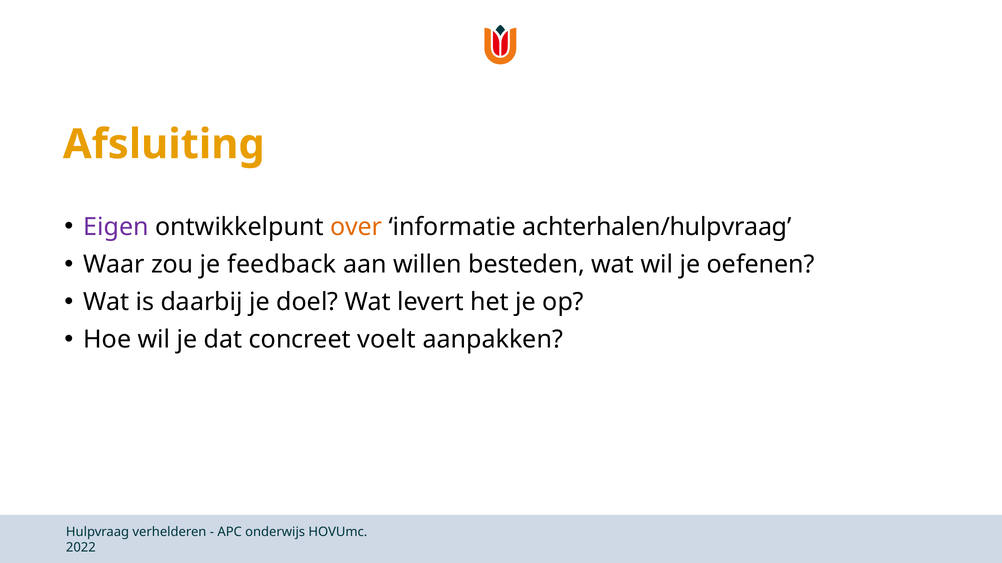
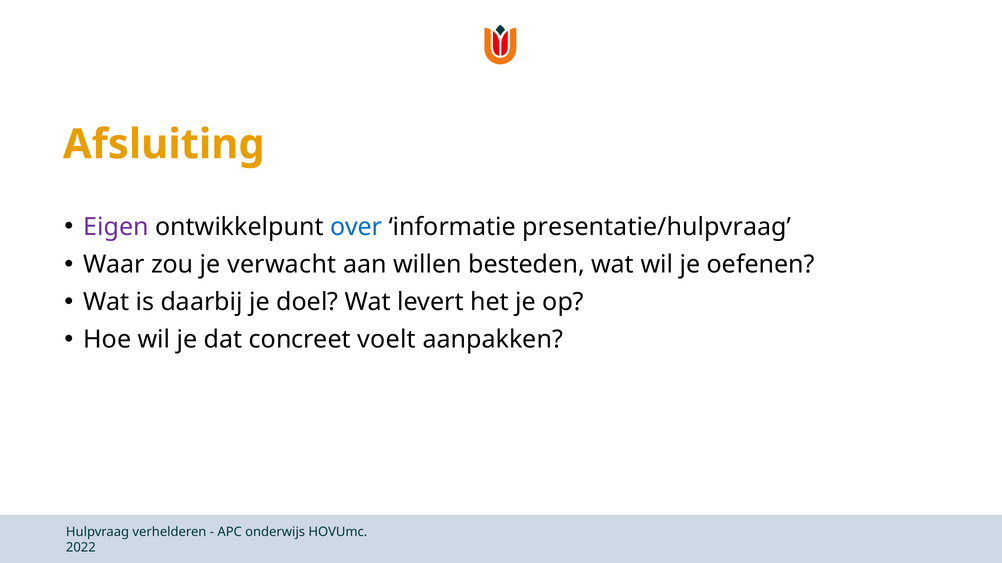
over colour: orange -> blue (356, 227)
achterhalen/hulpvraag: achterhalen/hulpvraag -> presentatie/hulpvraag (657, 227)
feedback: feedback -> verwacht (282, 265)
